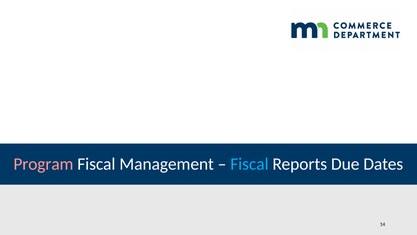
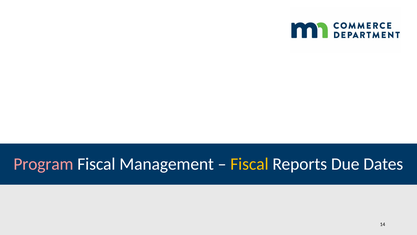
Fiscal colour: light blue -> yellow (249, 164)
